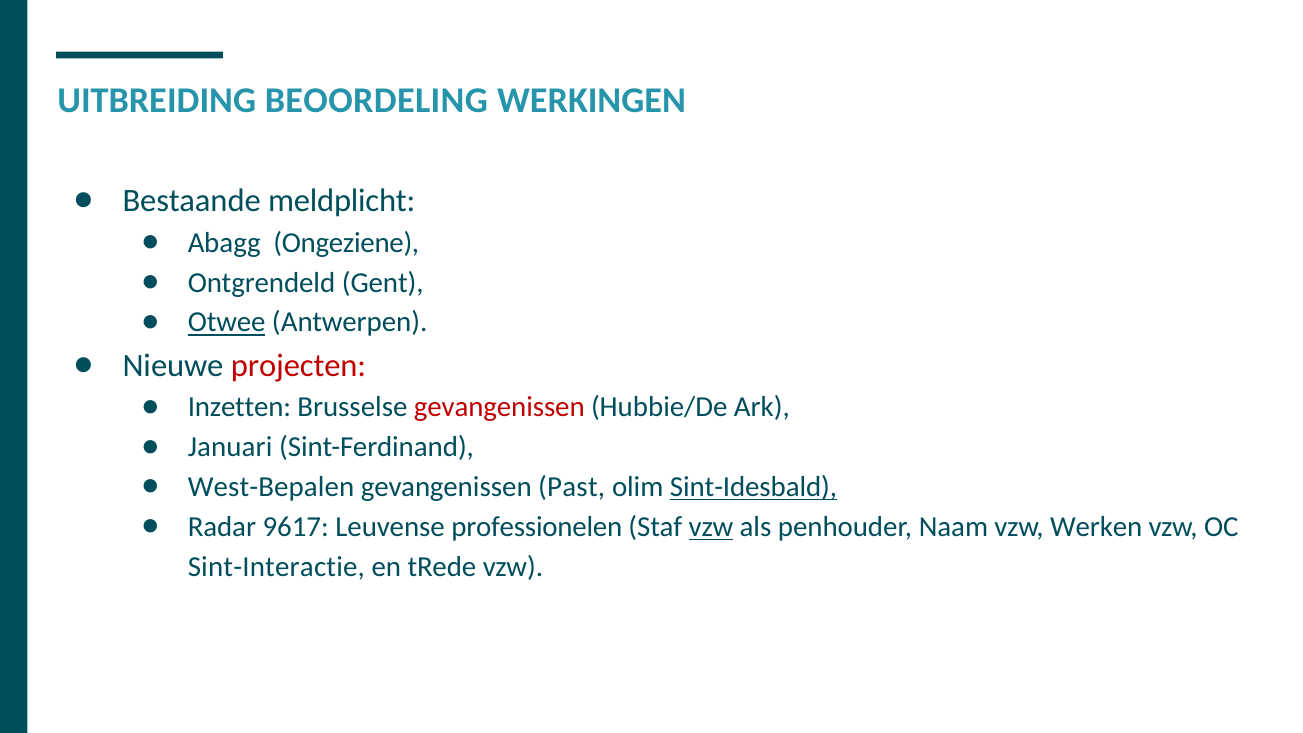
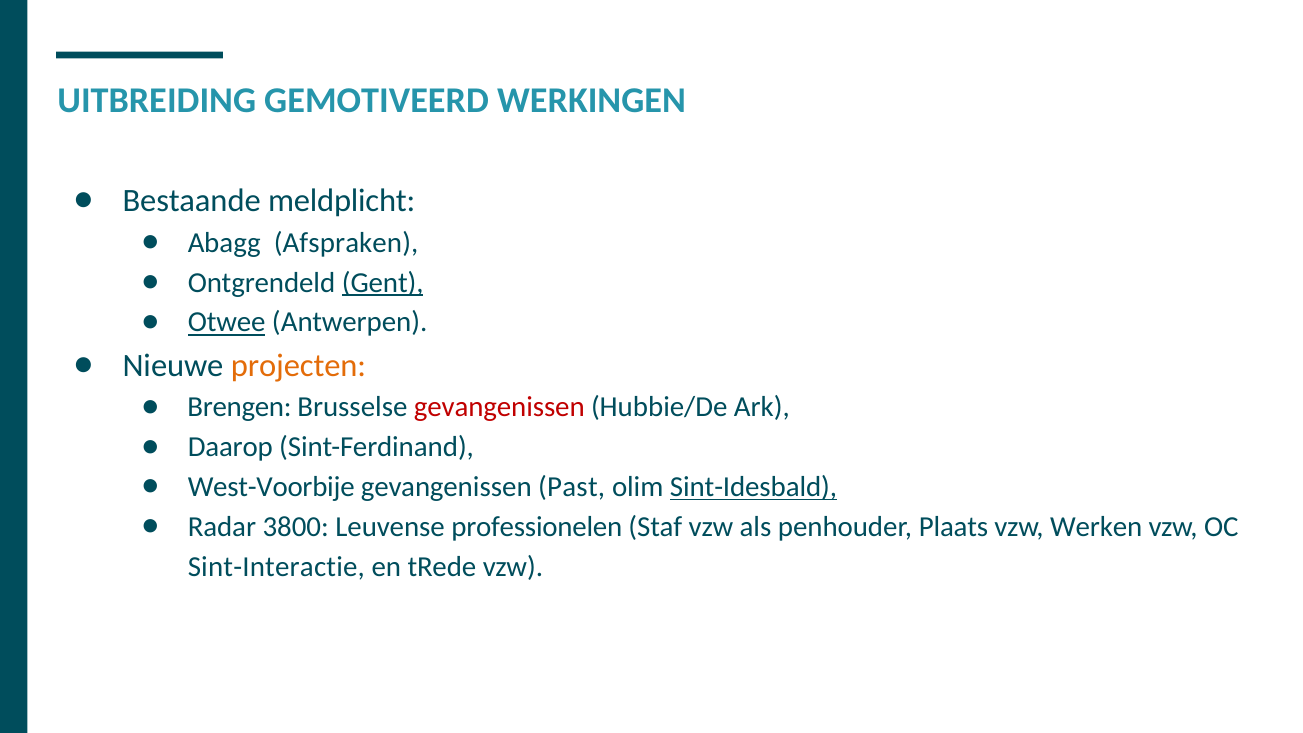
BEOORDELING: BEOORDELING -> GEMOTIVEERD (377, 101)
Ongeziene: Ongeziene -> Afspraken (346, 243)
Gent underline: none -> present (383, 282)
projecten colour: red -> orange (299, 365)
Inzetten: Inzetten -> Brengen (239, 407)
Januari: Januari -> Daarop (230, 447)
West-Bepalen: West-Bepalen -> West-Voorbije (271, 487)
9617: 9617 -> 3800 (296, 527)
vzw underline: present -> none (711, 527)
Naam: Naam -> Plaats (954, 527)
